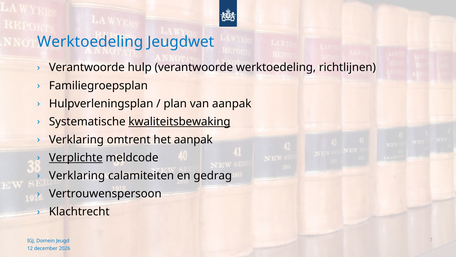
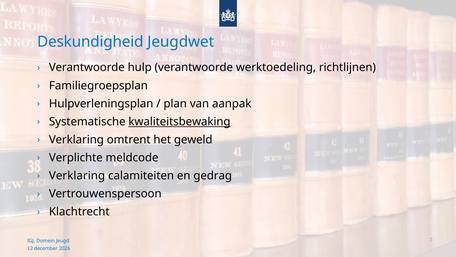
Werktoedeling: Werktoedeling -> Deskundigheid (90, 42)
het aanpak: aanpak -> geweld (193, 139)
Verplichte underline: present -> none (76, 157)
